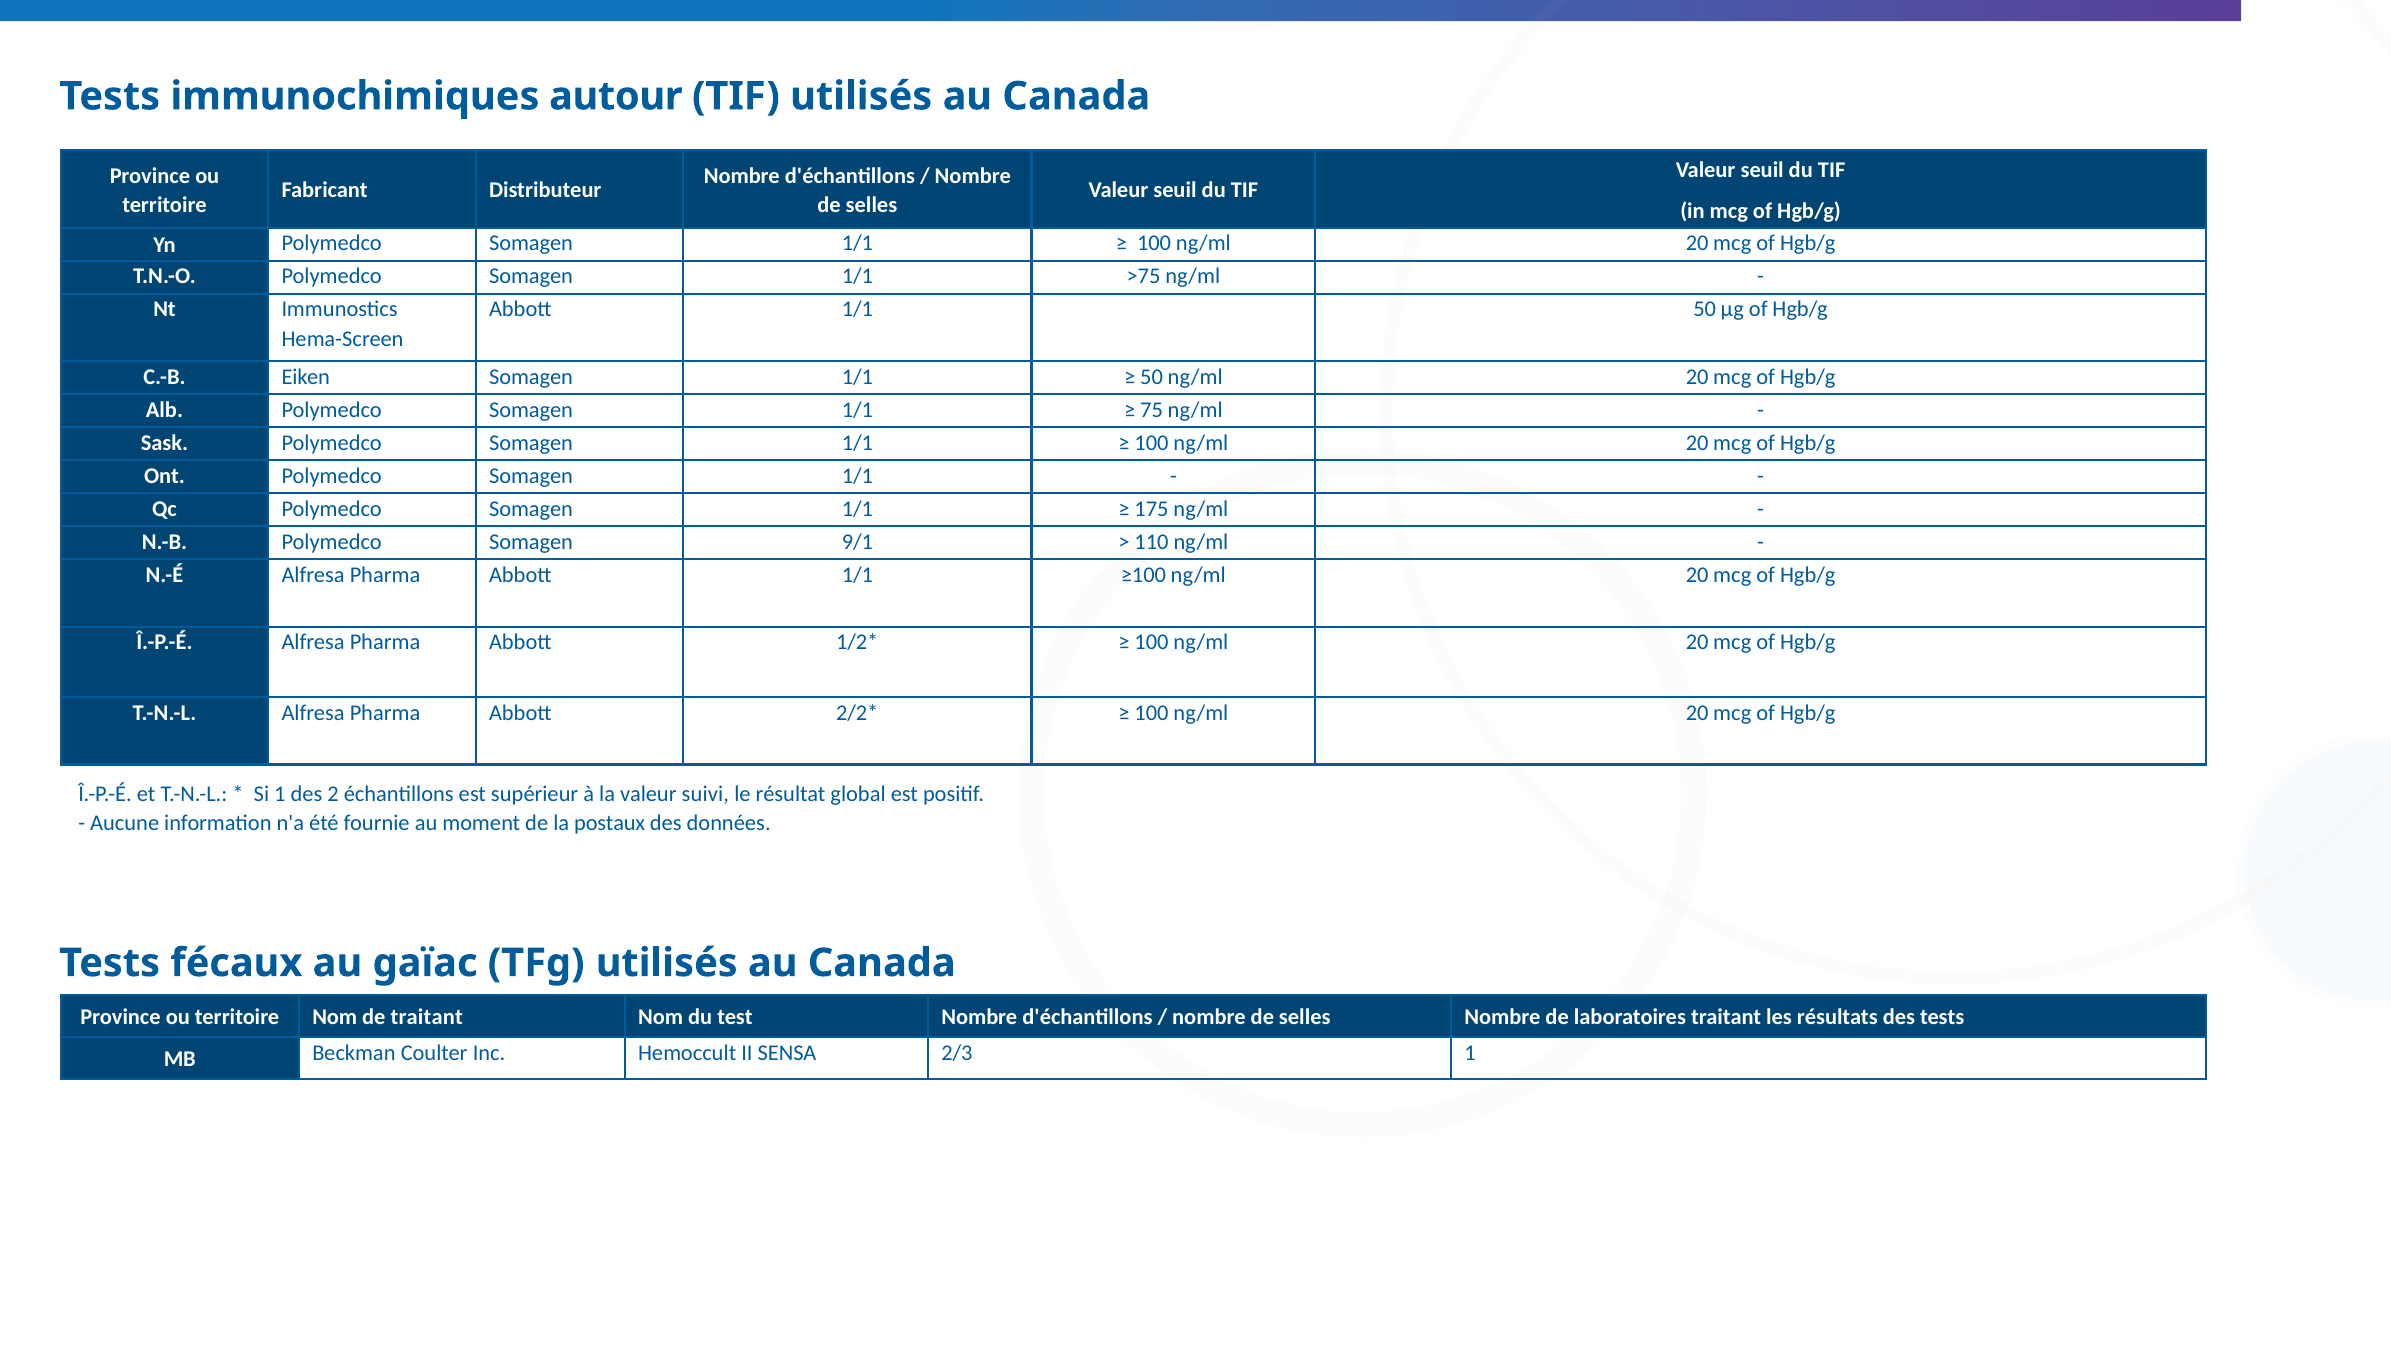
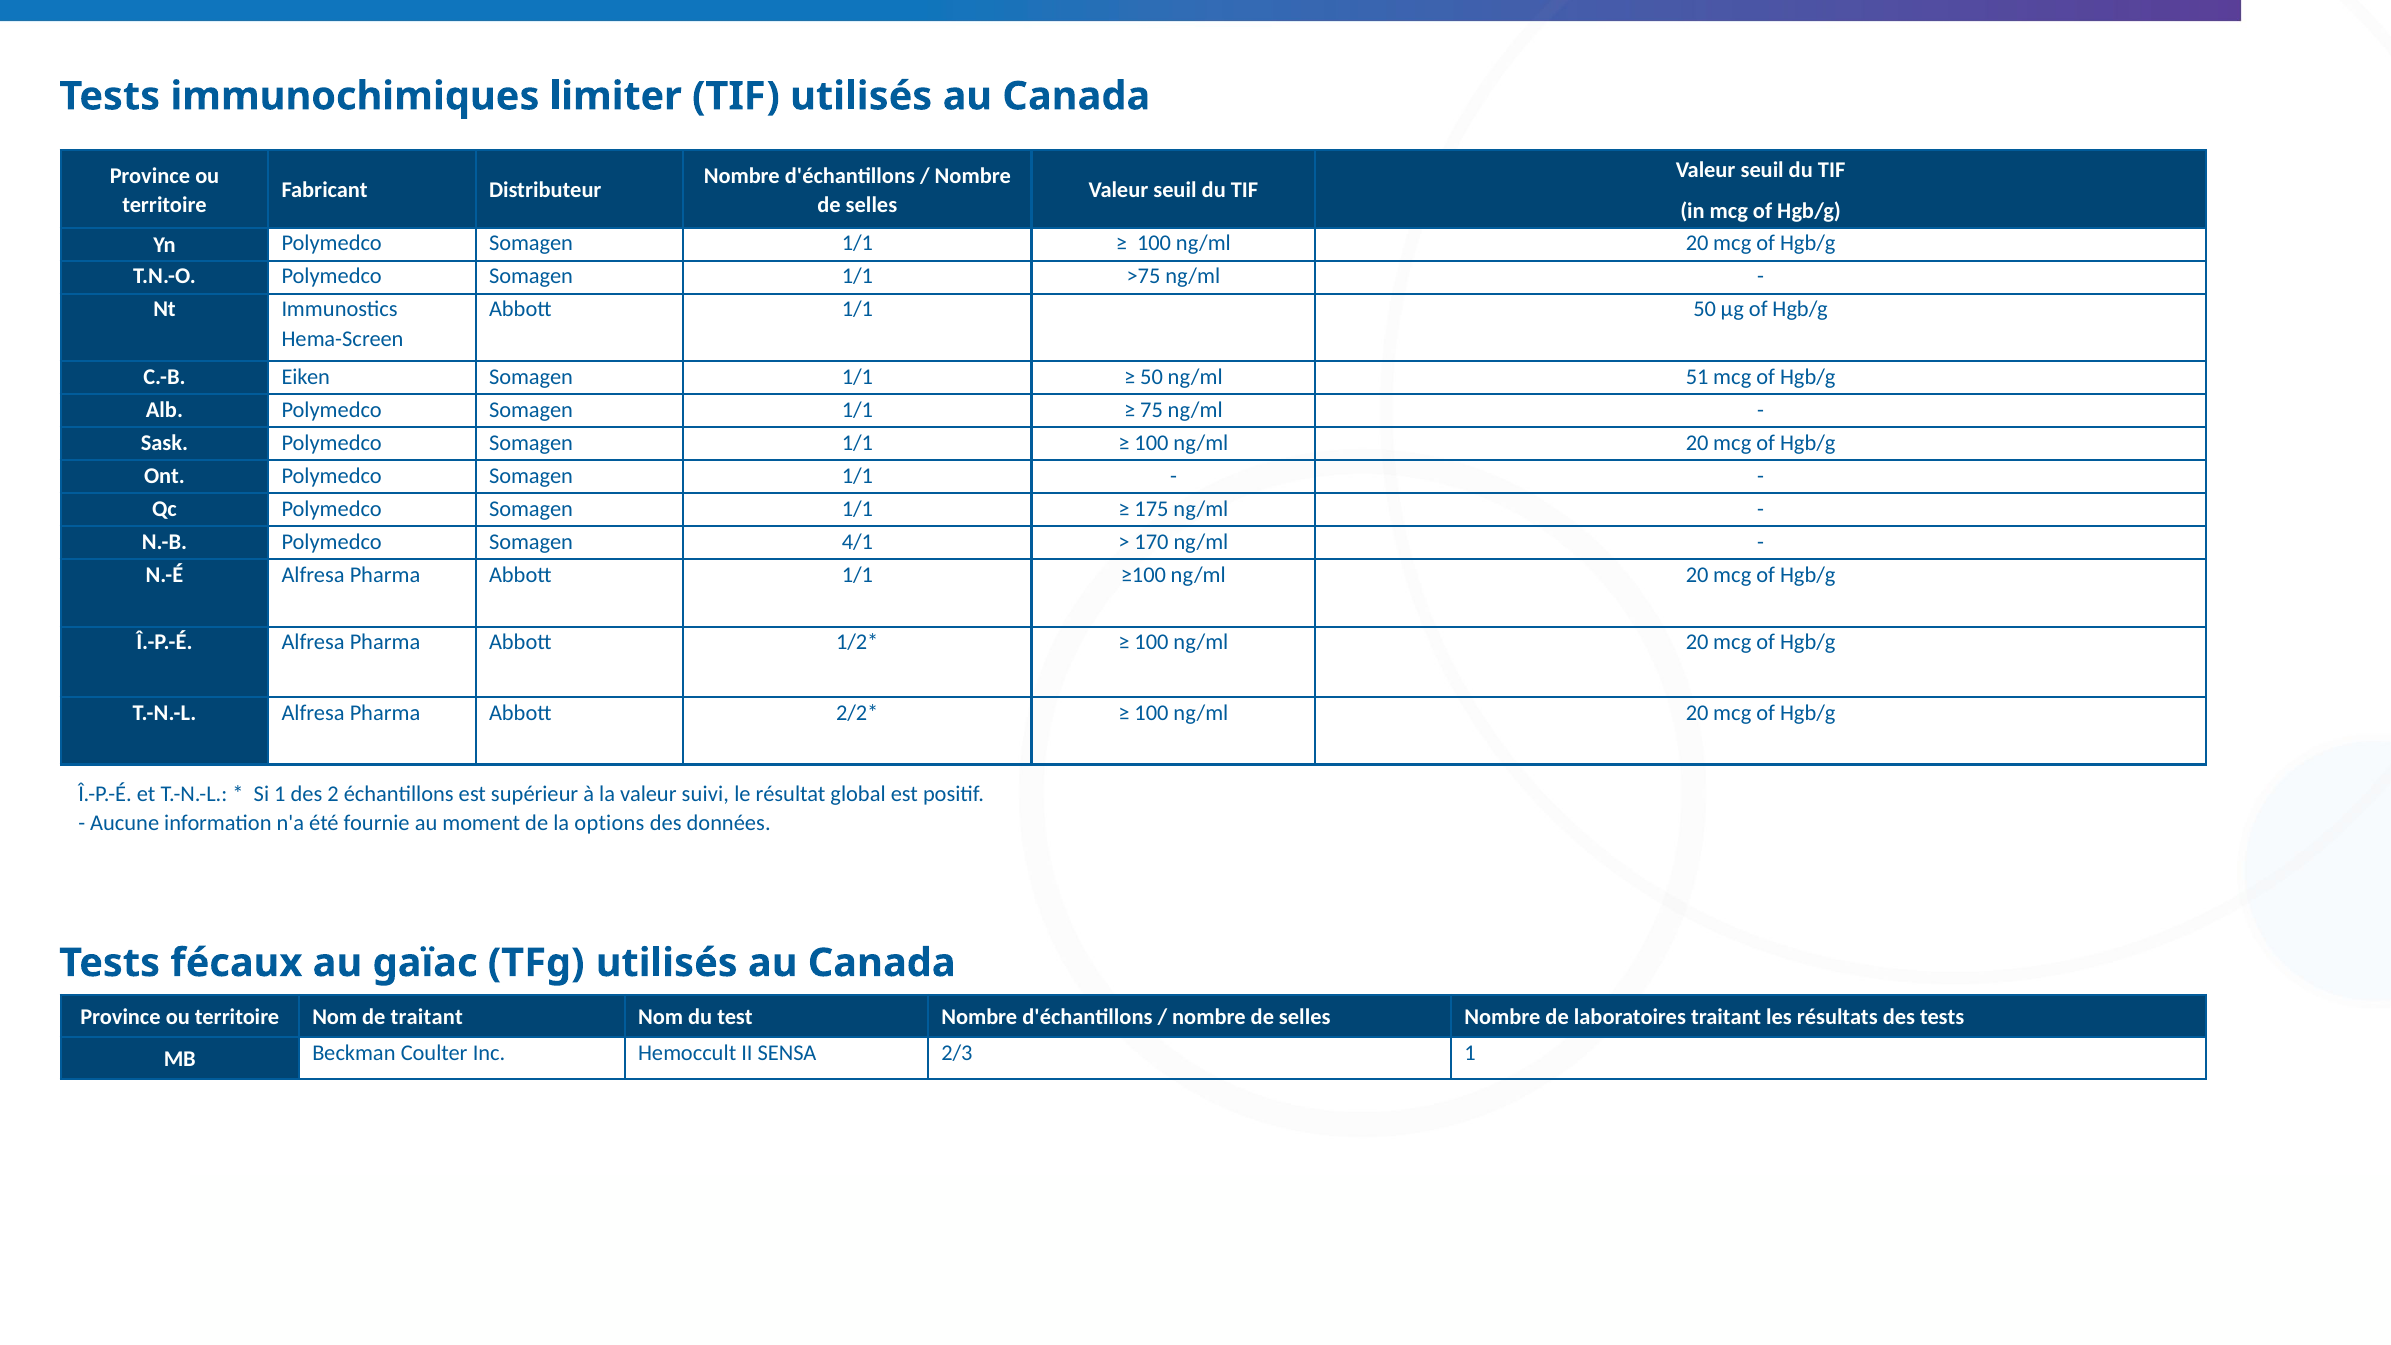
autour: autour -> limiter (616, 96)
50 ng/ml 20: 20 -> 51 (1697, 377)
9/1: 9/1 -> 4/1 (857, 542)
110: 110 -> 170 (1151, 542)
postaux: postaux -> options (609, 823)
